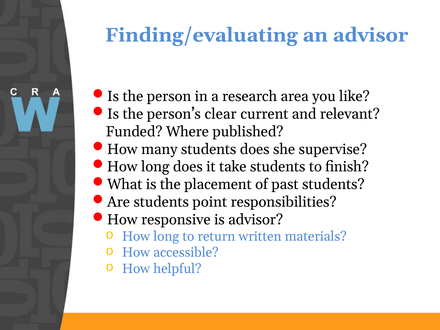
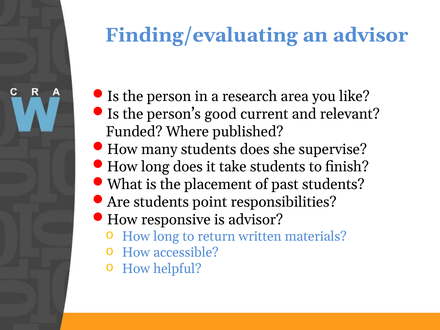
clear: clear -> good (221, 114)
